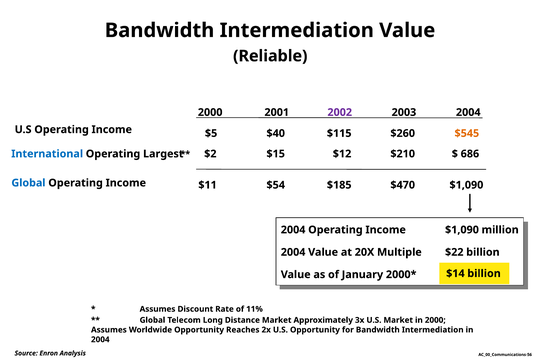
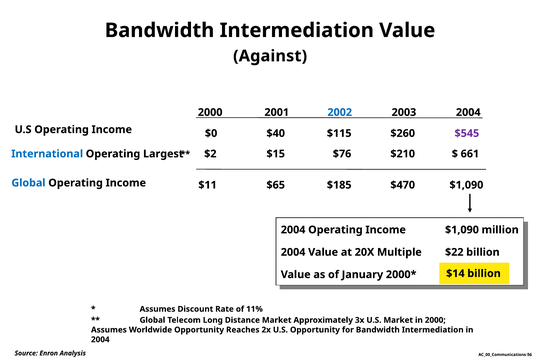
Reliable: Reliable -> Against (270, 56)
2002 colour: purple -> blue (340, 113)
$5: $5 -> $0 (211, 134)
$545 colour: orange -> purple (467, 134)
$12: $12 -> $76 (342, 154)
686: 686 -> 661 (470, 154)
$54: $54 -> $65 (276, 185)
